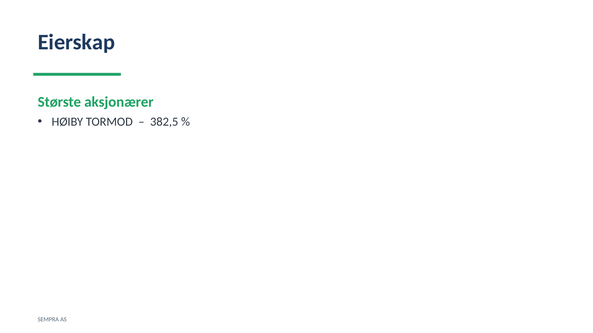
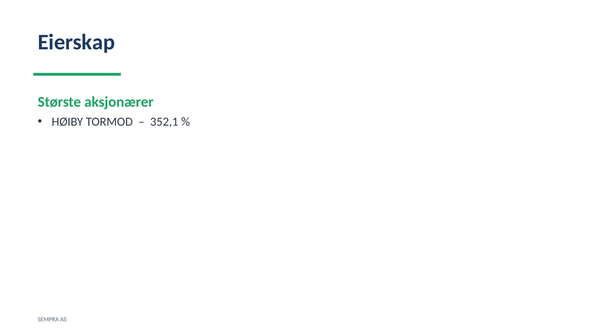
382,5: 382,5 -> 352,1 (164, 122)
